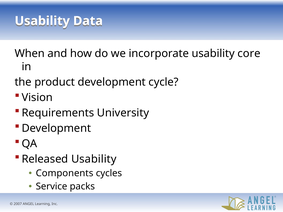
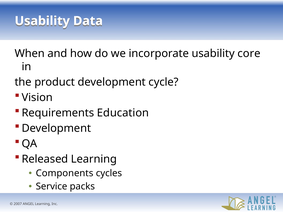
University: University -> Education (123, 113)
Released Usability: Usability -> Learning (94, 159)
